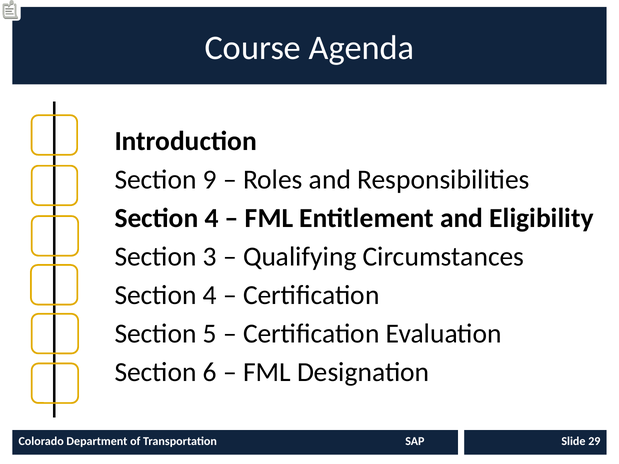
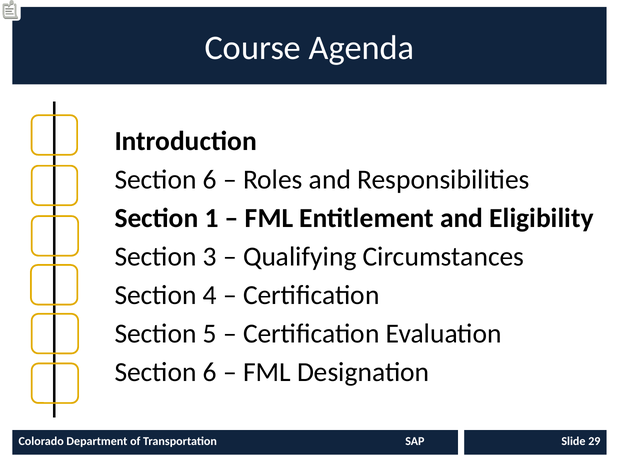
9: 9 -> 6 (210, 180)
4: 4 -> 1 (212, 218)
